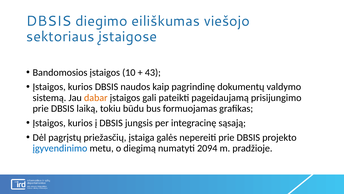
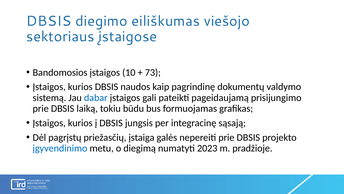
43: 43 -> 73 (153, 72)
dabar colour: orange -> blue (96, 98)
2094: 2094 -> 2023 (207, 148)
